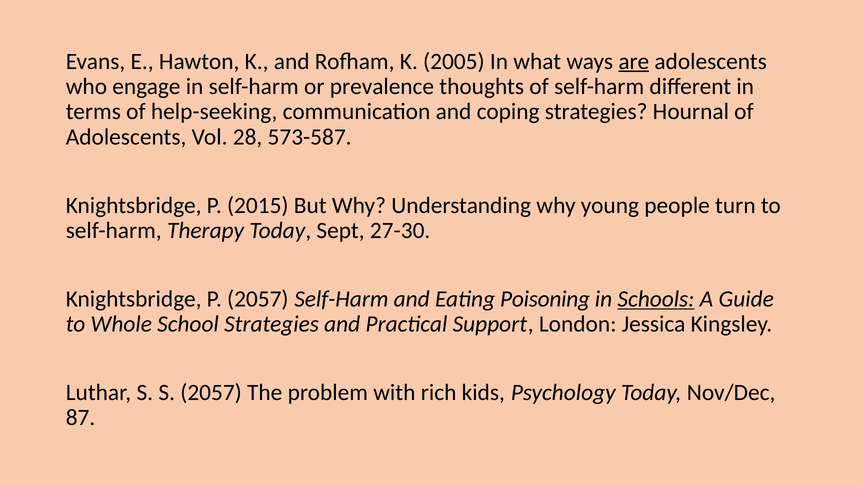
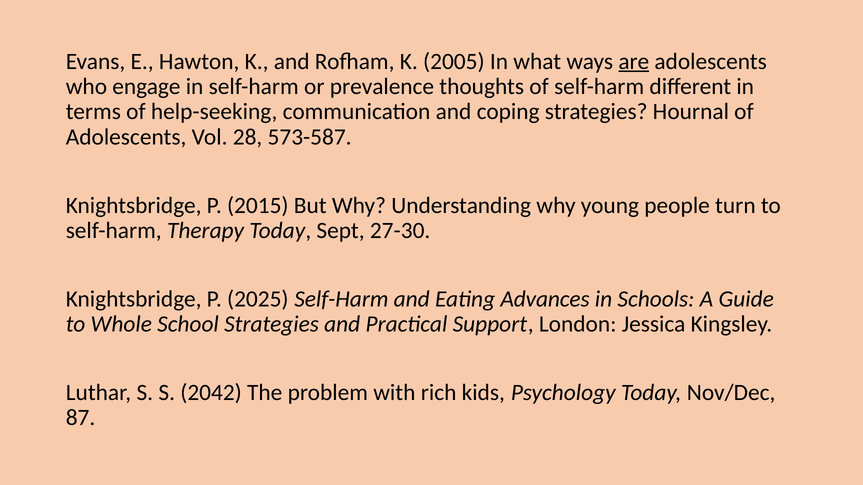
P 2057: 2057 -> 2025 (258, 299)
Poisoning: Poisoning -> Advances (545, 299)
Schools underline: present -> none (656, 299)
S 2057: 2057 -> 2042 (211, 393)
